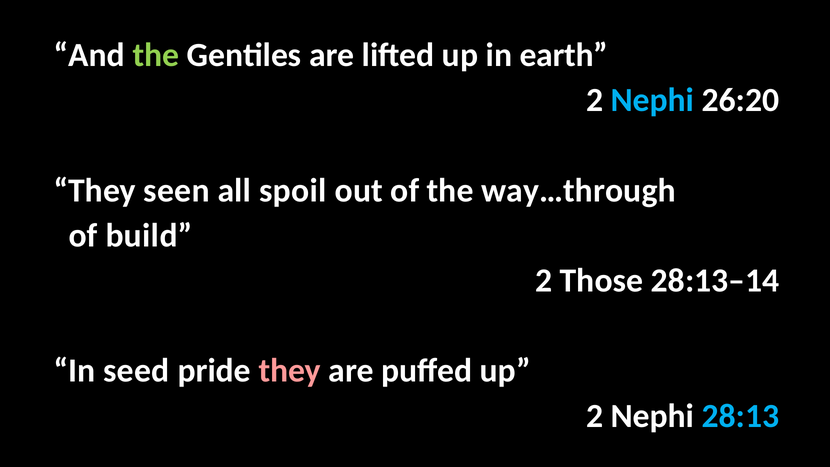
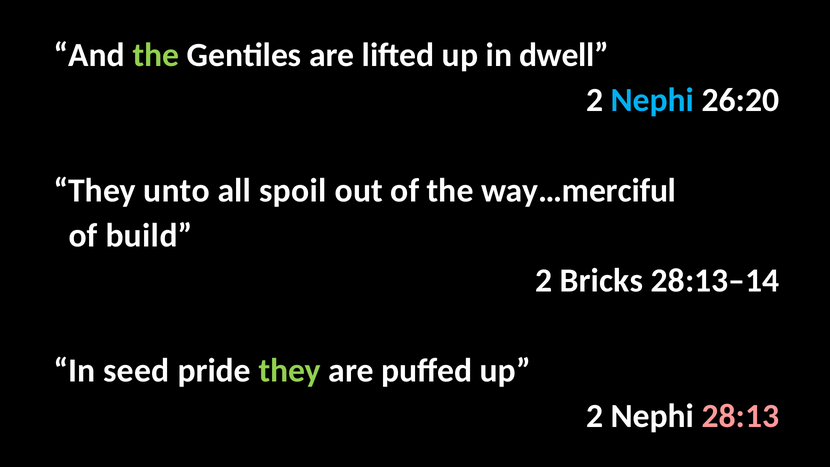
earth: earth -> dwell (564, 55)
seen: seen -> unto (177, 190)
way…through: way…through -> way…merciful (579, 190)
Those: Those -> Bricks (601, 281)
they colour: pink -> light green (290, 371)
28:13 colour: light blue -> pink (741, 416)
